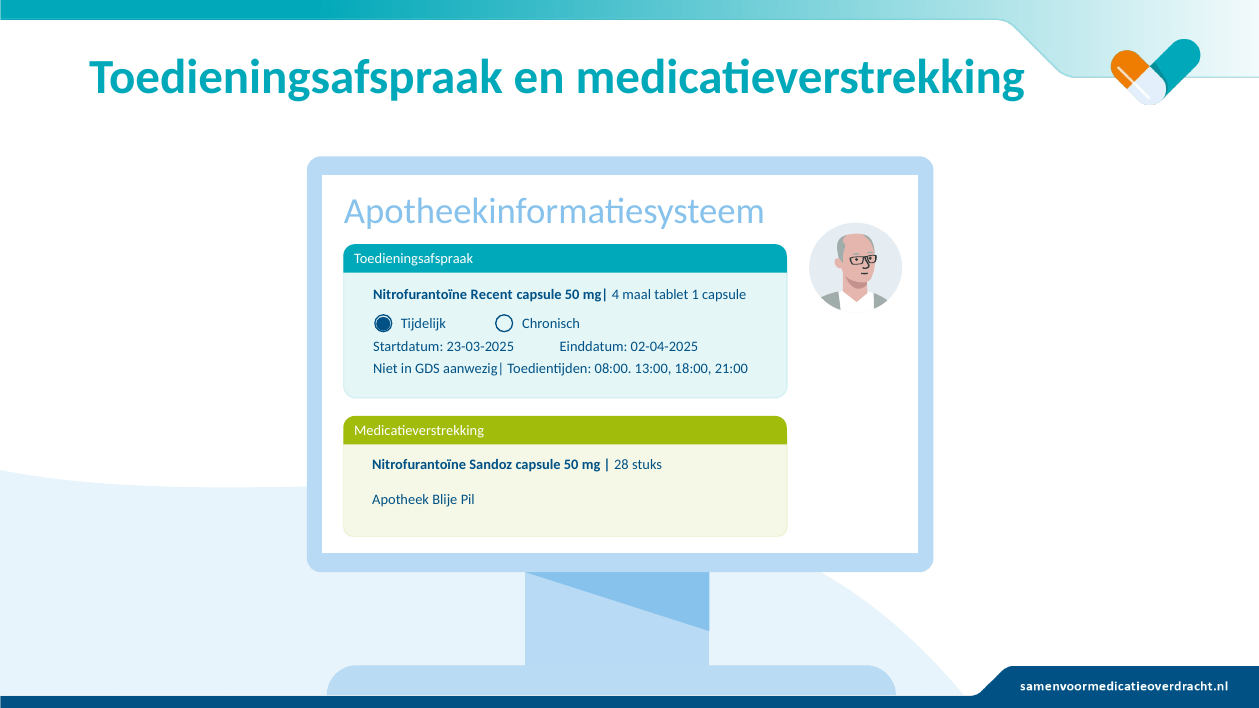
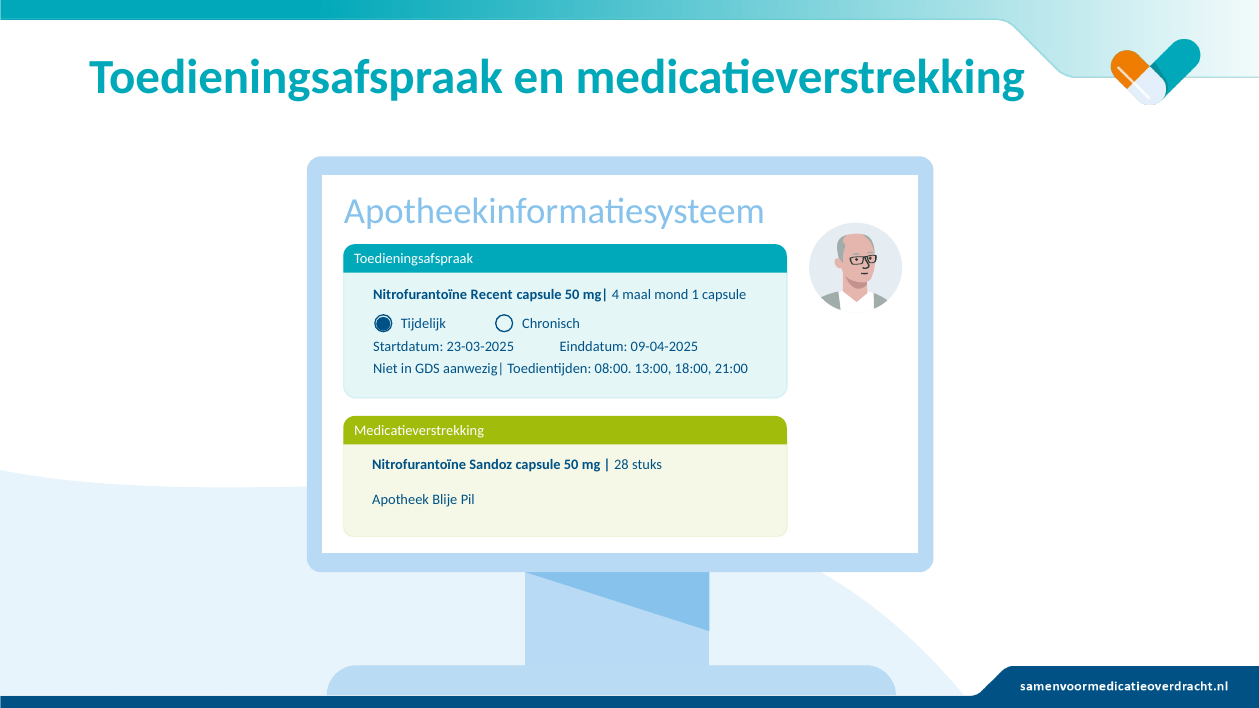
tablet: tablet -> mond (671, 295)
02-04-2025: 02-04-2025 -> 09-04-2025 (664, 347)
